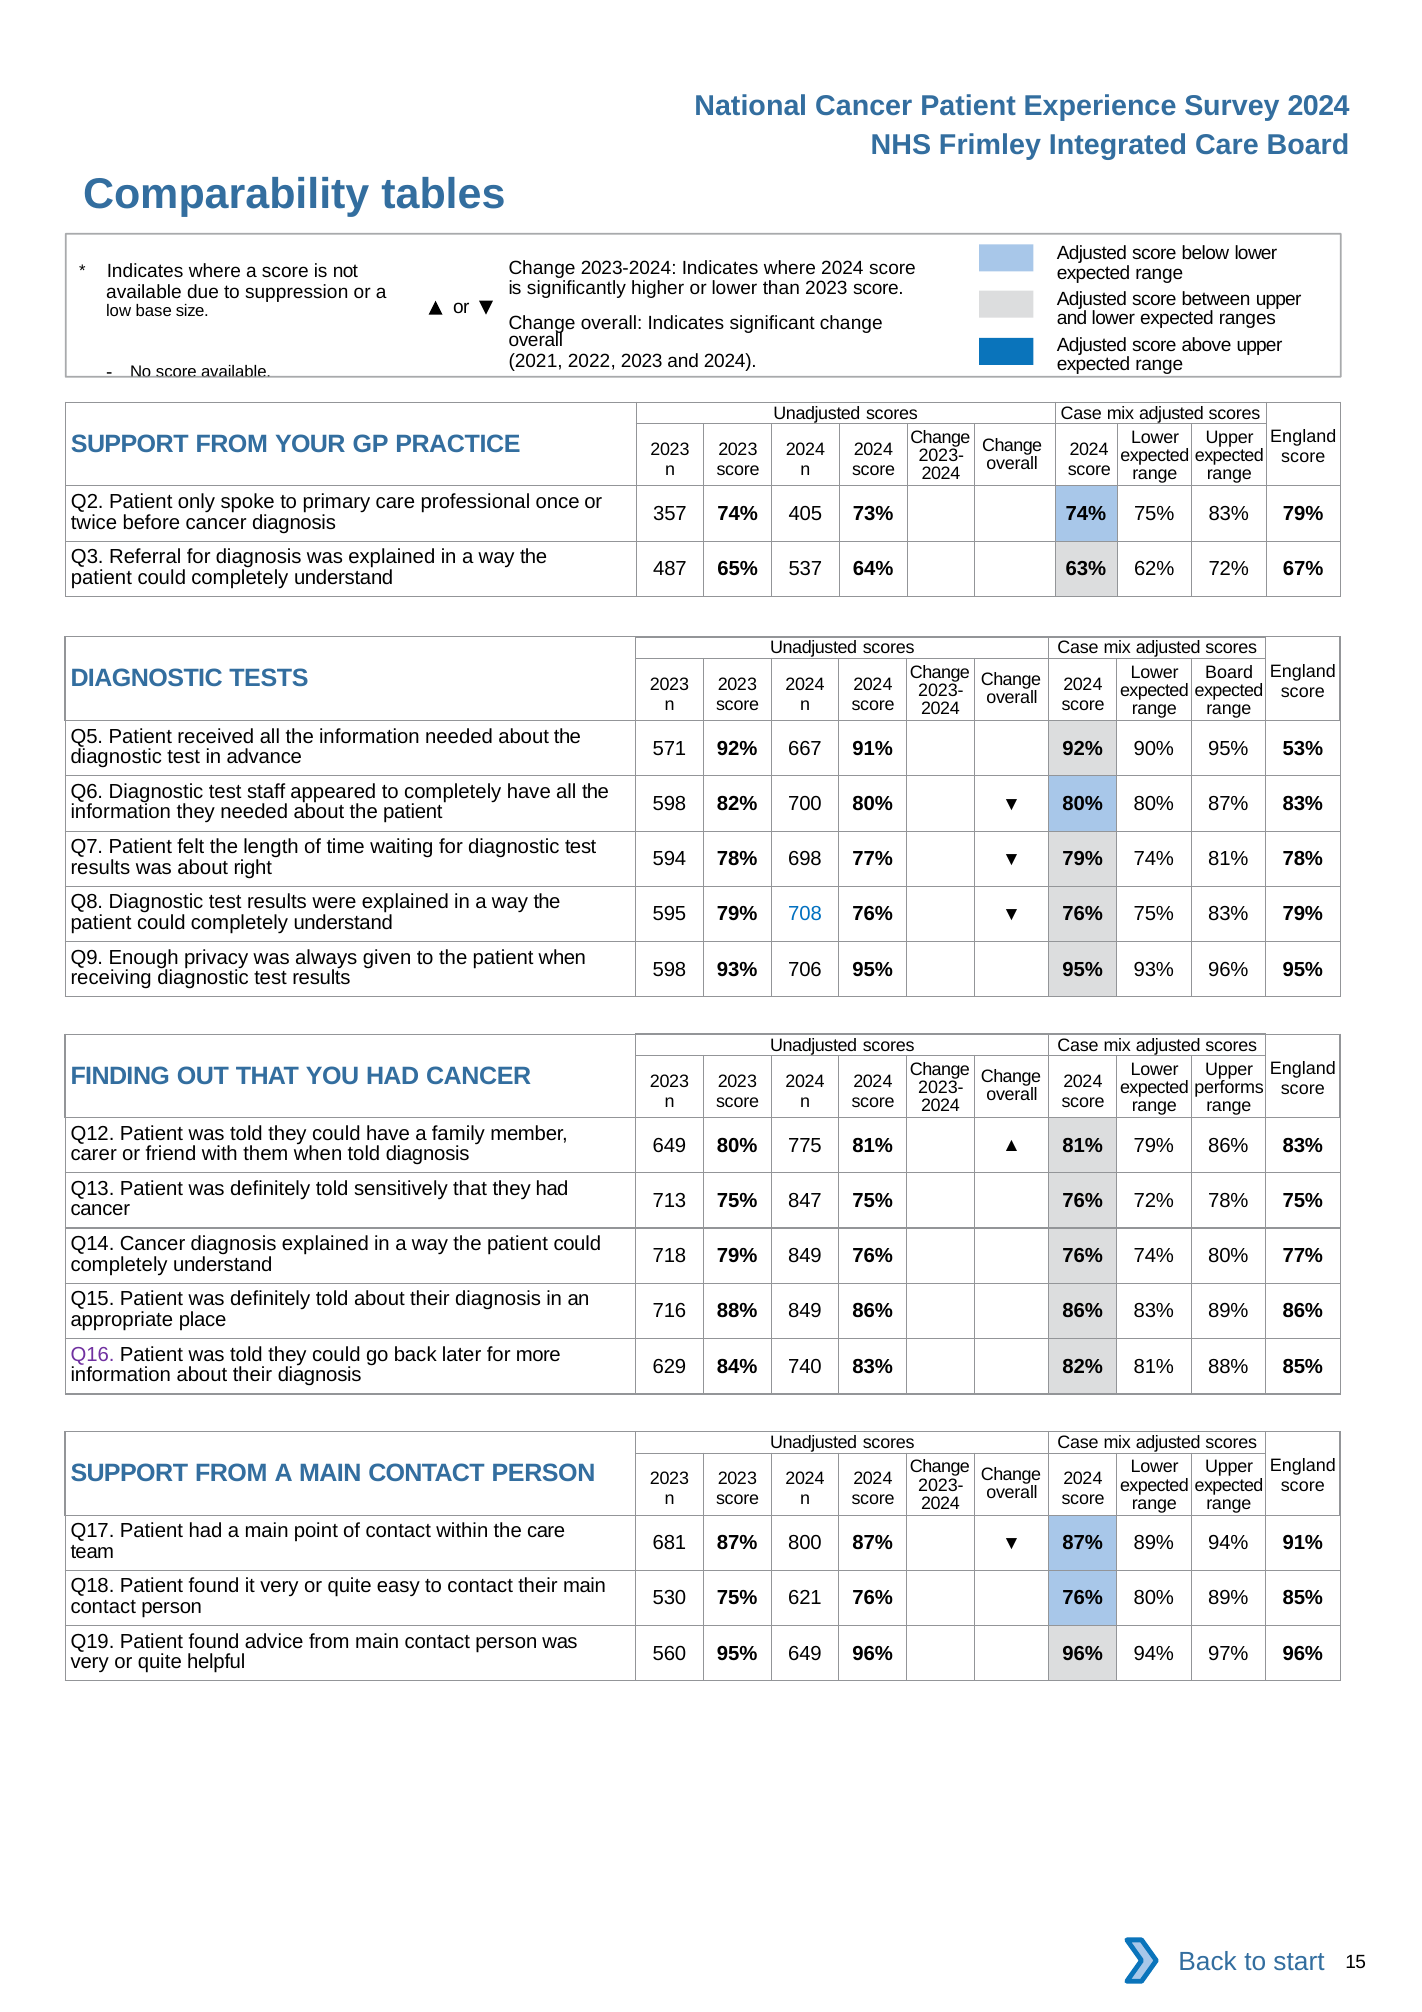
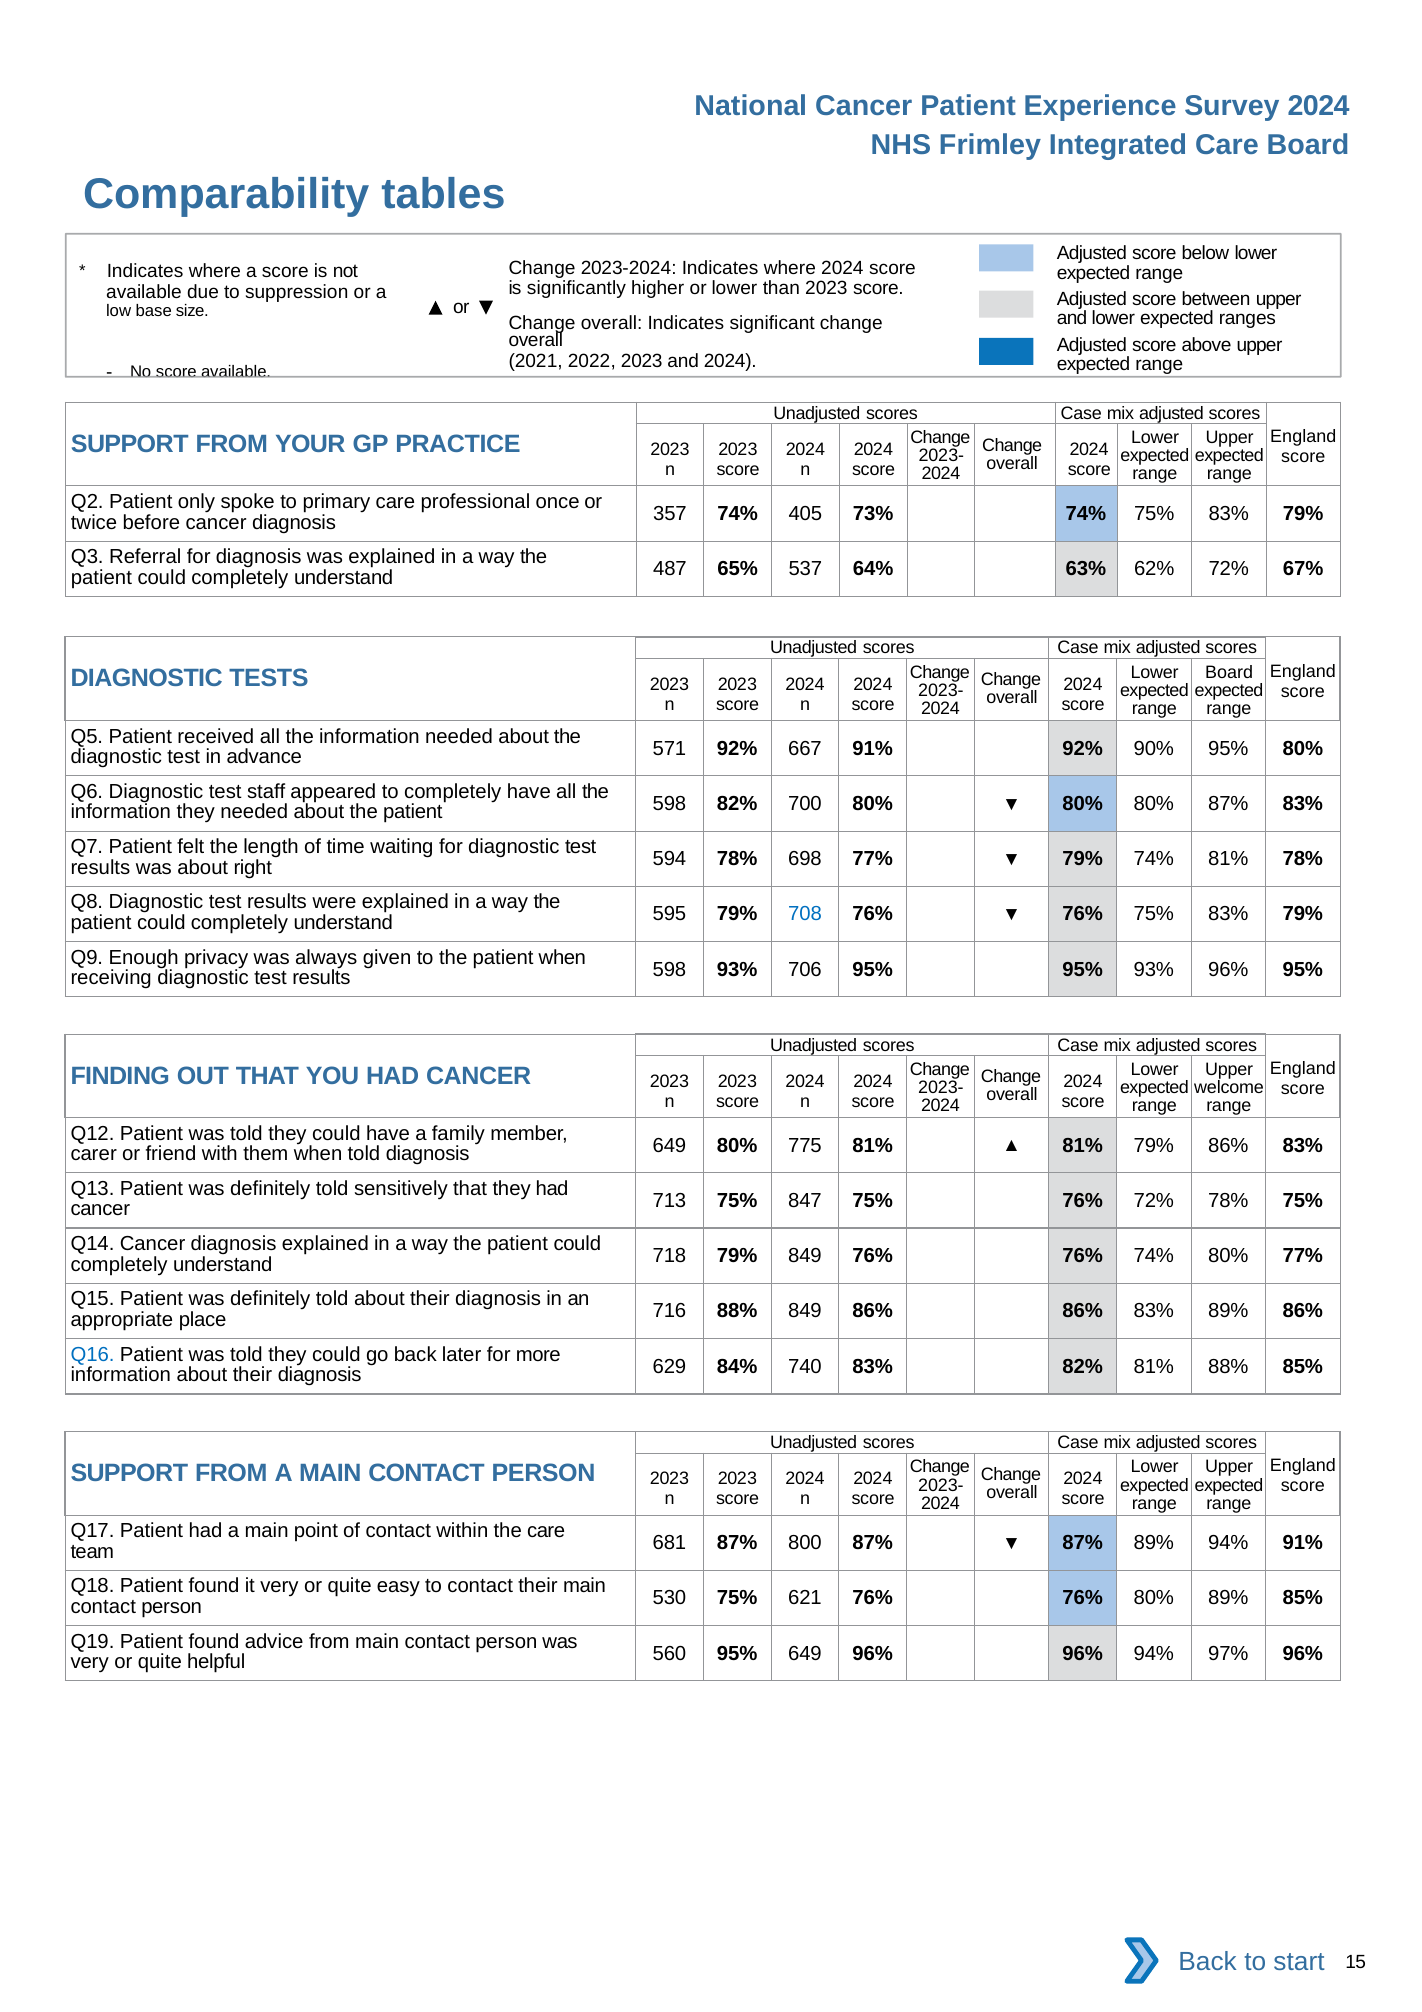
95% 53%: 53% -> 80% (1303, 749)
performs: performs -> welcome (1229, 1088)
Q16 colour: purple -> blue (93, 1355)
